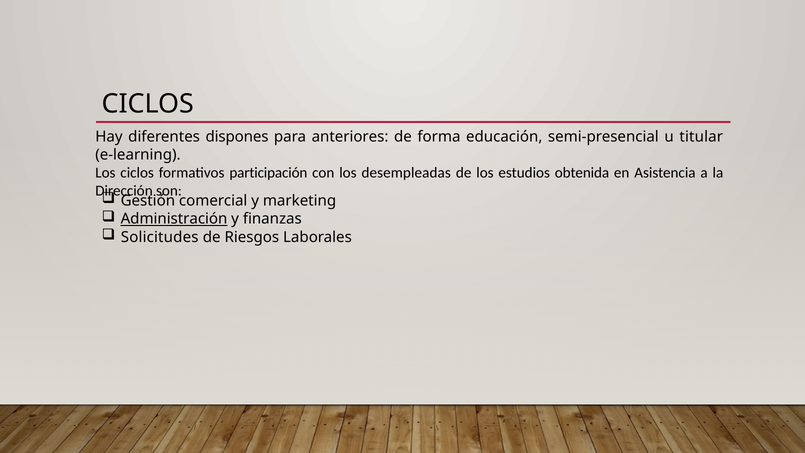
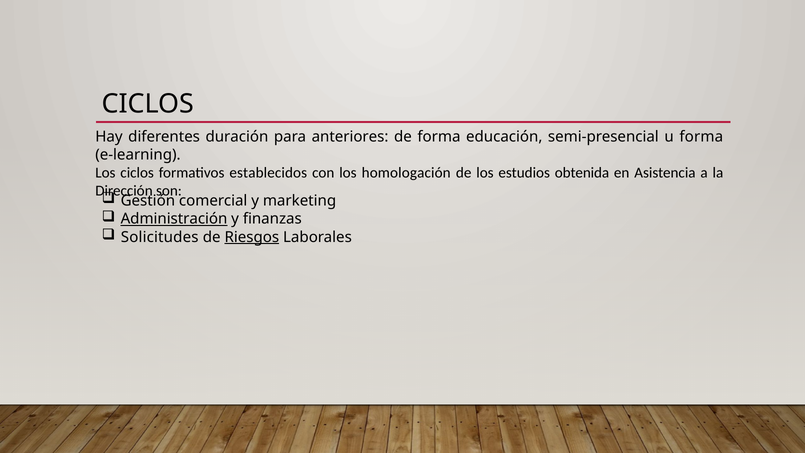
dispones: dispones -> duración (237, 137)
u titular: titular -> forma (701, 137)
participación: participación -> establecidos (268, 173)
desempleadas: desempleadas -> homologación (406, 173)
Riesgos underline: none -> present (252, 237)
